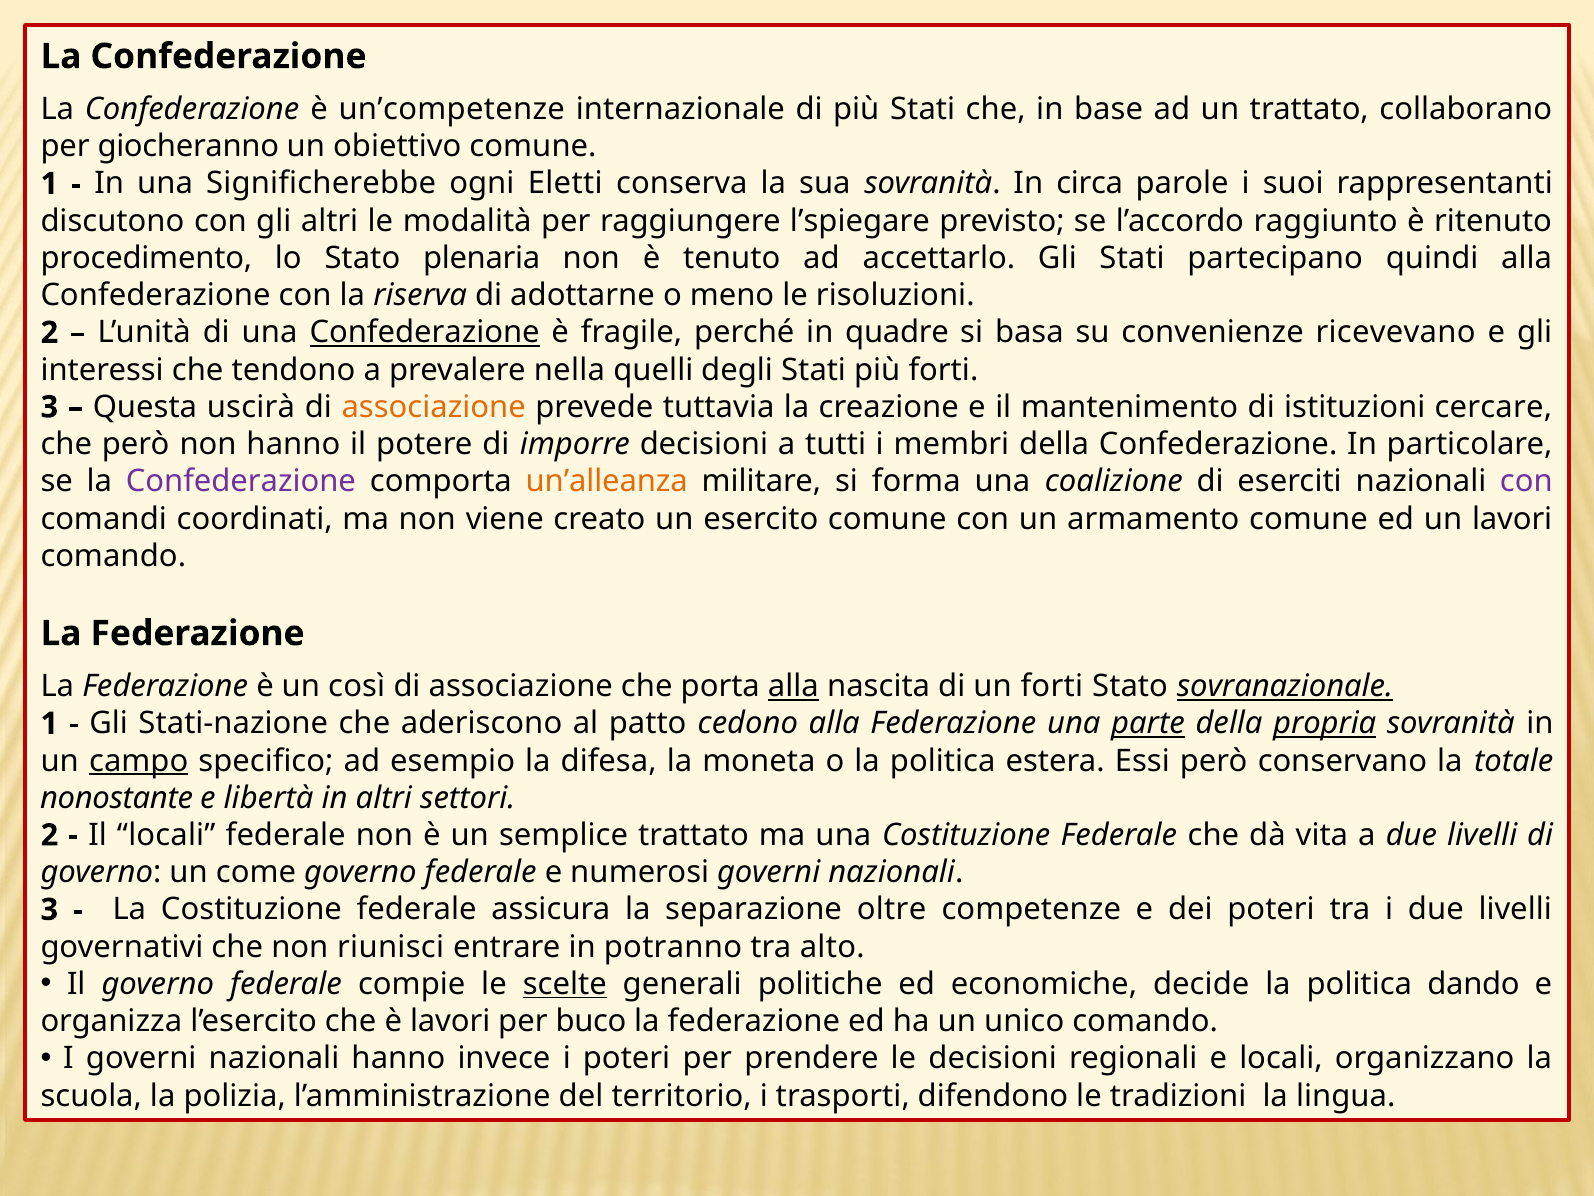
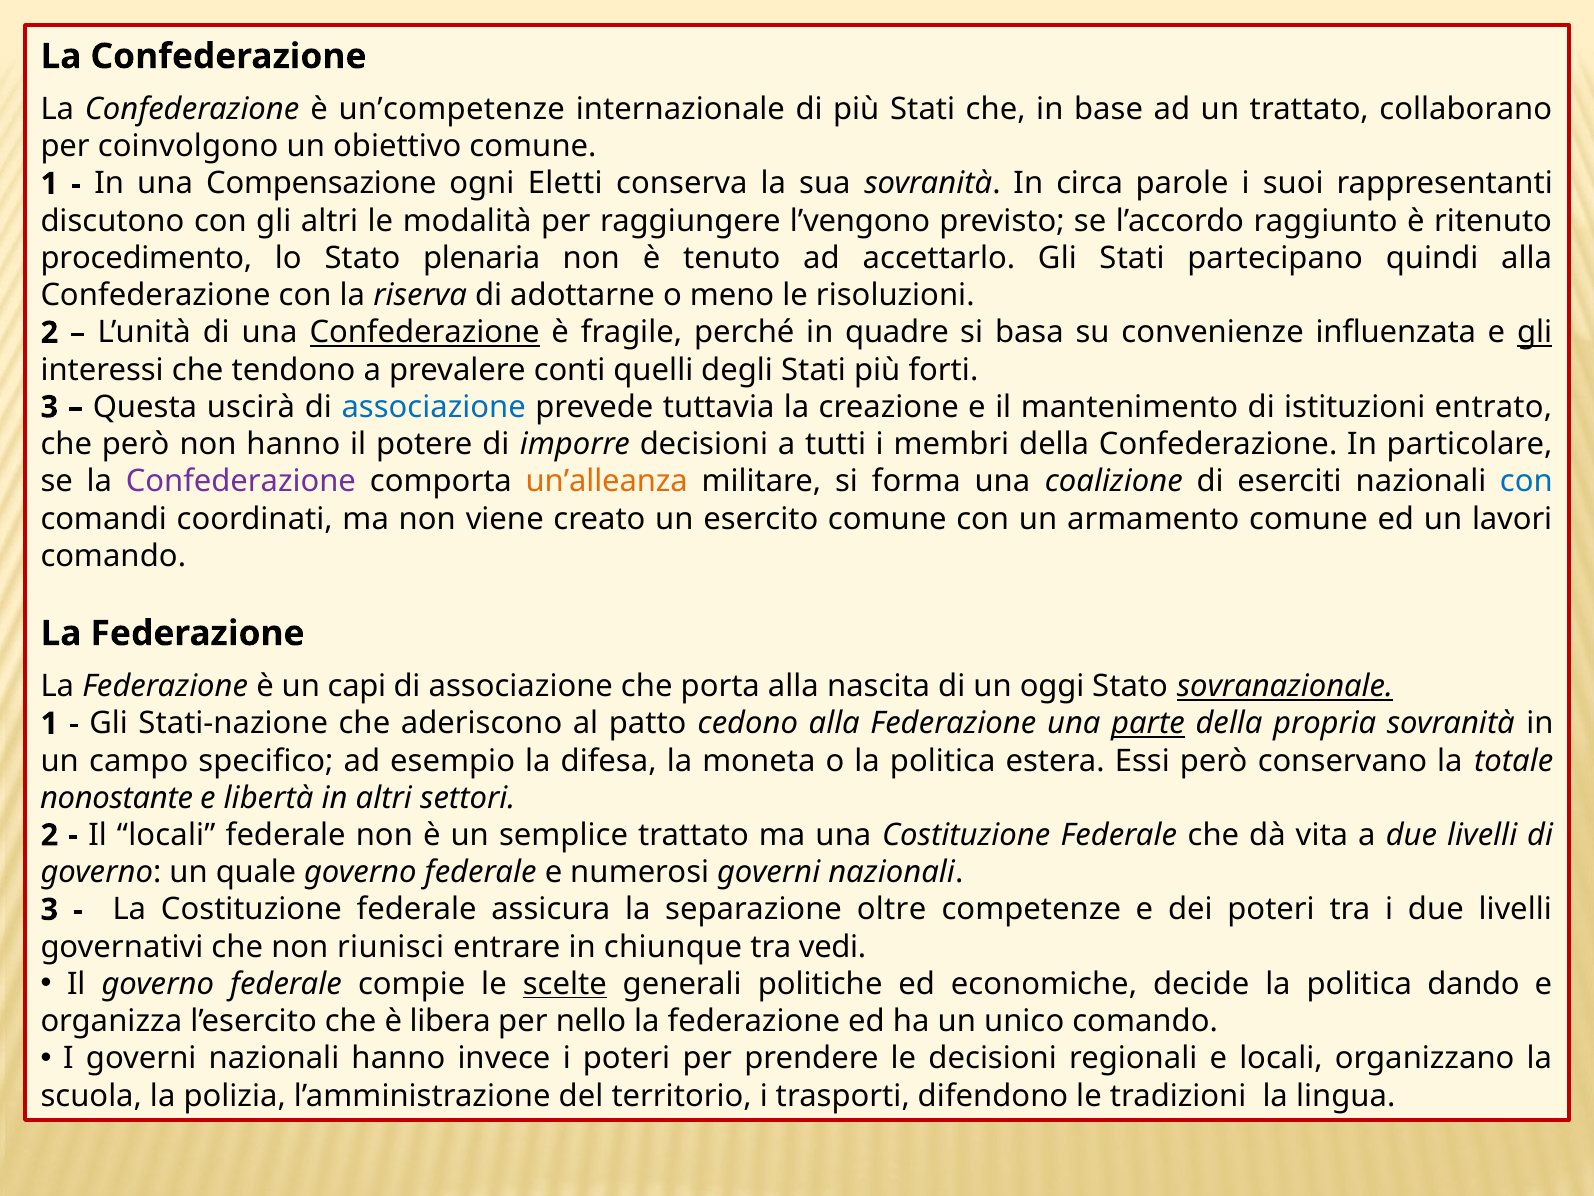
giocheranno: giocheranno -> coinvolgono (188, 146)
Significherebbe: Significherebbe -> Compensazione (321, 184)
l’spiegare: l’spiegare -> l’vengono (860, 221)
ricevevano: ricevevano -> influenzata (1396, 333)
gli underline: none -> present (1535, 333)
nella: nella -> conti (570, 370)
associazione colour: orange -> blue (434, 407)
cercare: cercare -> entrato (1493, 407)
con colour: purple -> blue (1526, 481)
così: così -> capi (357, 686)
alla underline: present -> none (793, 686)
un forti: forti -> oggi (1052, 686)
propria underline: present -> none (1325, 723)
campo underline: present -> none (139, 760)
come: come -> quale (256, 872)
potranno: potranno -> chiunque (673, 947)
alto: alto -> vedi (833, 947)
è lavori: lavori -> libera (450, 1021)
buco: buco -> nello (591, 1021)
